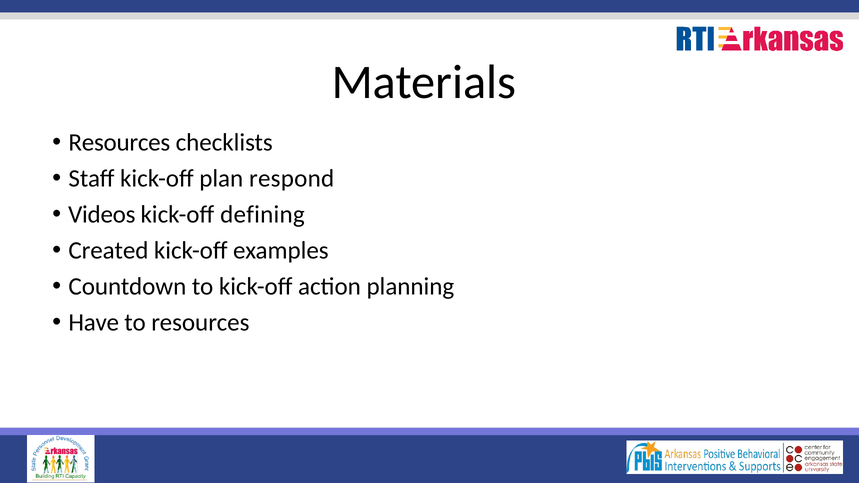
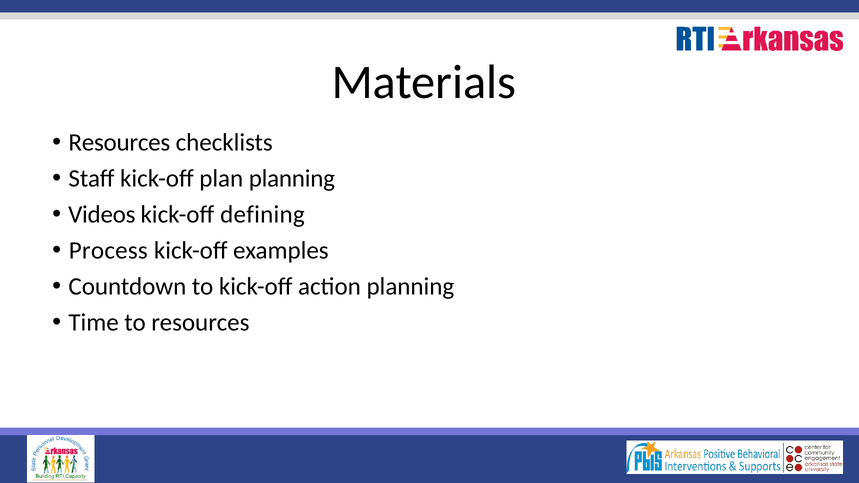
plan respond: respond -> planning (292, 179)
Created: Created -> Process (108, 251)
Have: Have -> Time (94, 323)
